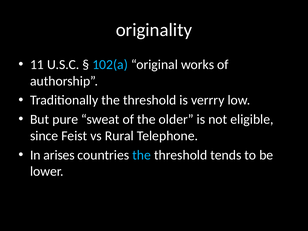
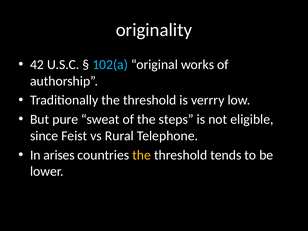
11: 11 -> 42 (37, 65)
older: older -> steps (176, 119)
the colour: light blue -> yellow (142, 155)
